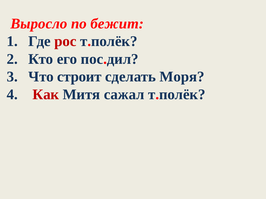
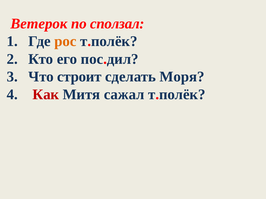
Выросло: Выросло -> Ветерок (39, 24)
бежит: бежит -> сползал (117, 24)
рос colour: red -> orange (65, 41)
